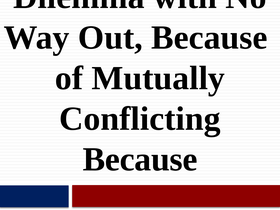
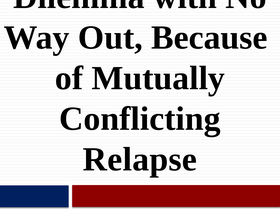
Because: Because -> Relapse (140, 159)
